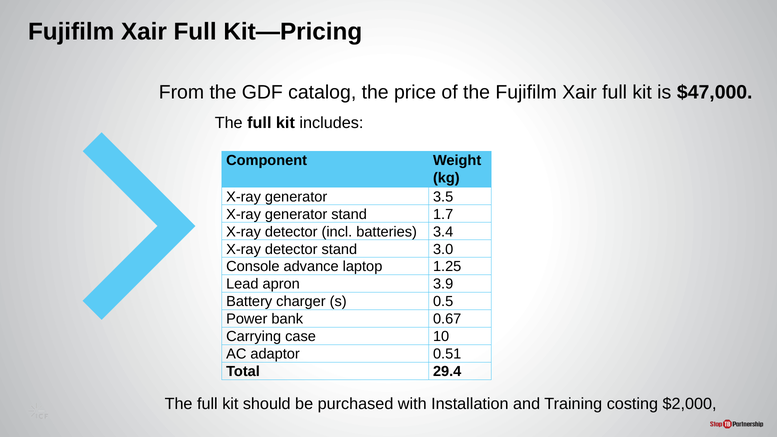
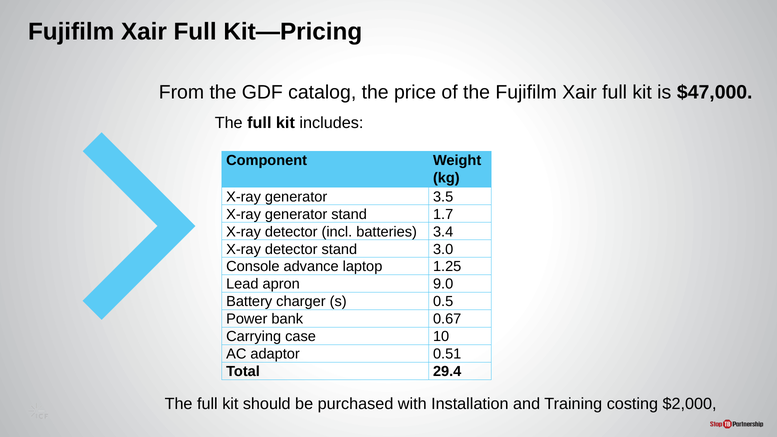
3.9: 3.9 -> 9.0 (443, 284)
